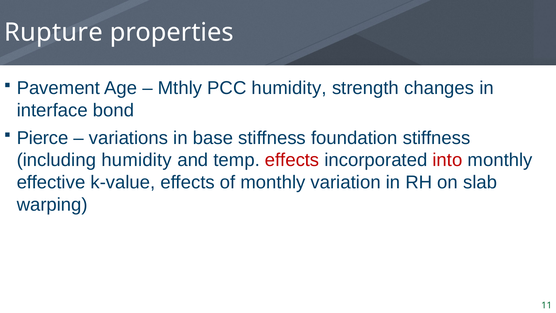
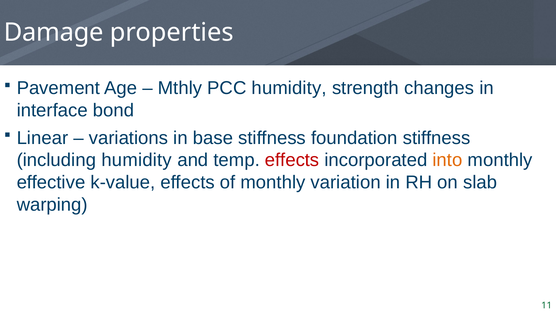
Rupture: Rupture -> Damage (54, 32)
Pierce: Pierce -> Linear (42, 138)
into colour: red -> orange (447, 160)
